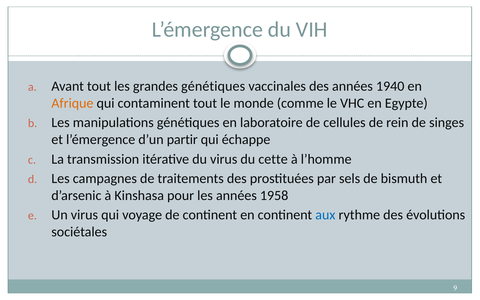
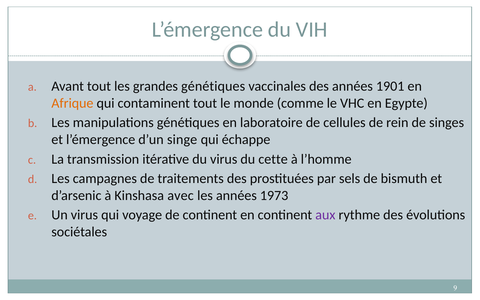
1940: 1940 -> 1901 (390, 86)
partir: partir -> singe (182, 139)
pour: pour -> avec (181, 195)
1958: 1958 -> 1973 (274, 195)
aux colour: blue -> purple (325, 215)
